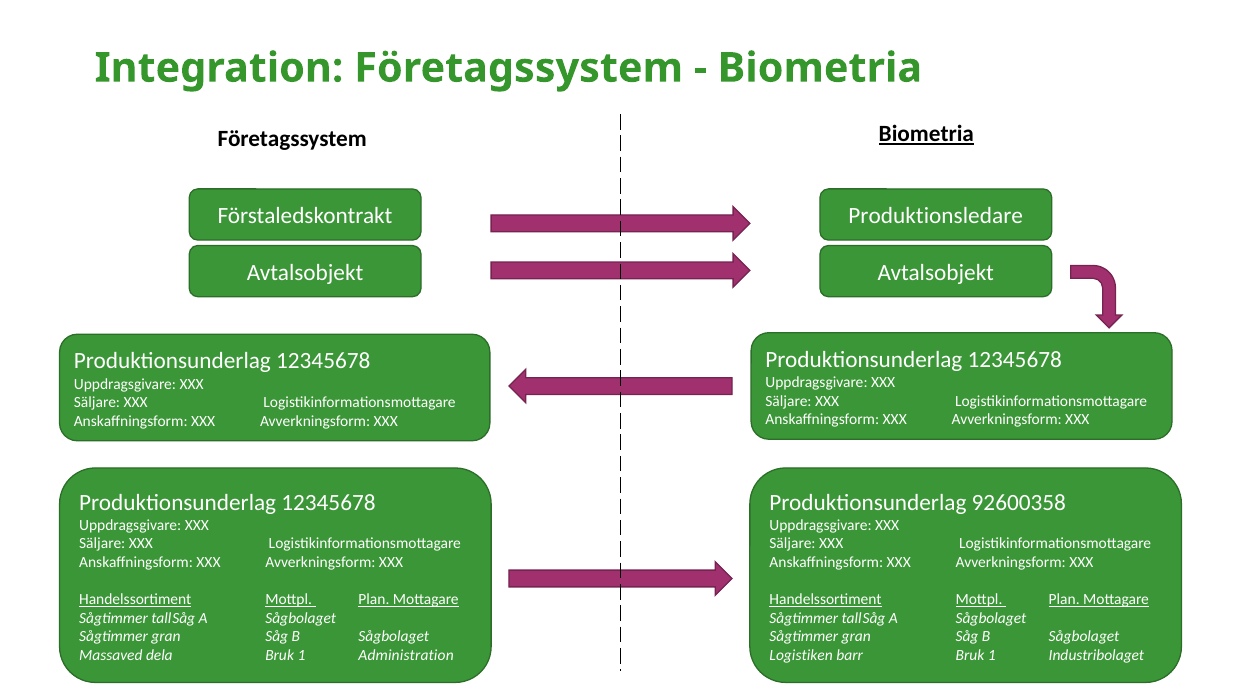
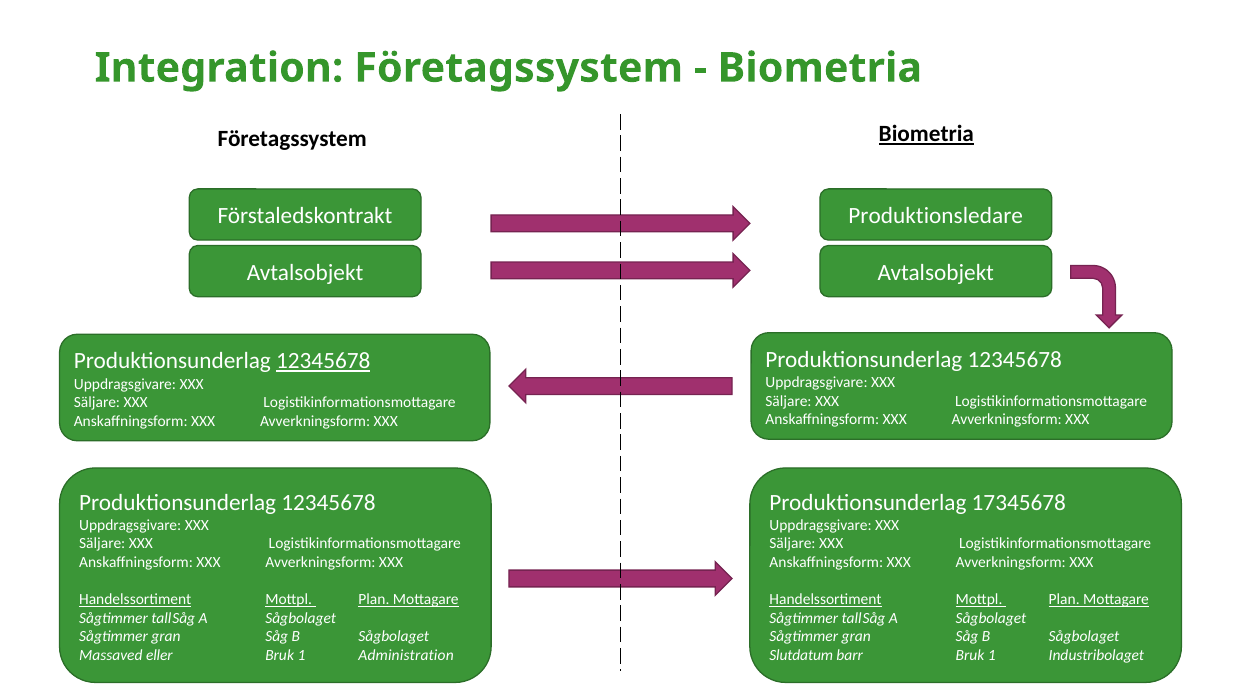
12345678 underline: none -> present (323, 361)
92600358: 92600358 -> 17345678 (1019, 502)
dela: dela -> eller (159, 655)
Logistiken: Logistiken -> Slutdatum (801, 655)
